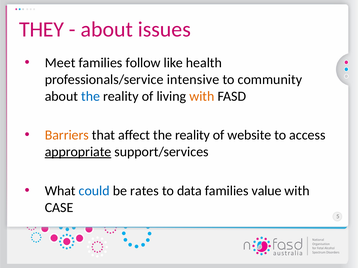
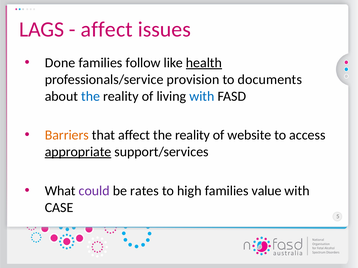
THEY: THEY -> LAGS (42, 29)
about: about -> affect (107, 29)
Meet: Meet -> Done (60, 63)
health underline: none -> present (204, 63)
intensive: intensive -> provision (193, 80)
community: community -> documents (270, 80)
with colour: orange -> blue (202, 96)
could colour: blue -> purple (94, 191)
data: data -> high (189, 191)
